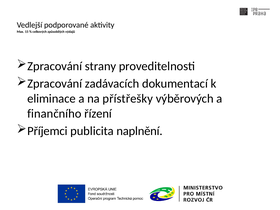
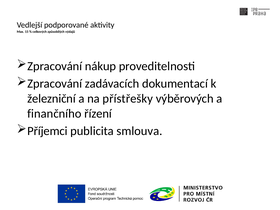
strany: strany -> nákup (101, 66)
eliminace: eliminace -> železniční (52, 99)
naplnění: naplnění -> smlouva (139, 131)
